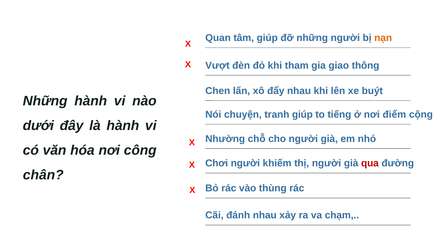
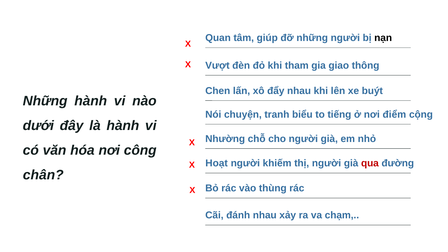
nạn colour: orange -> black (383, 38)
tranh giúp: giúp -> biểu (302, 114)
Chơi: Chơi -> Hoạt (217, 163)
